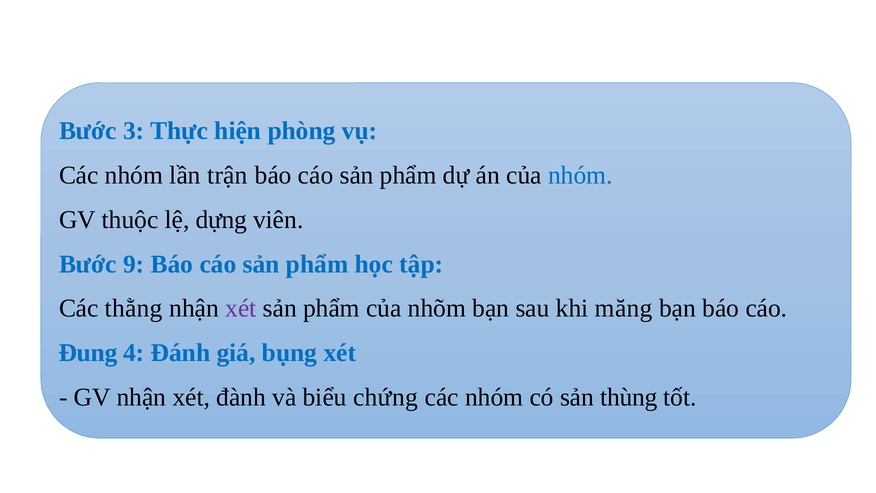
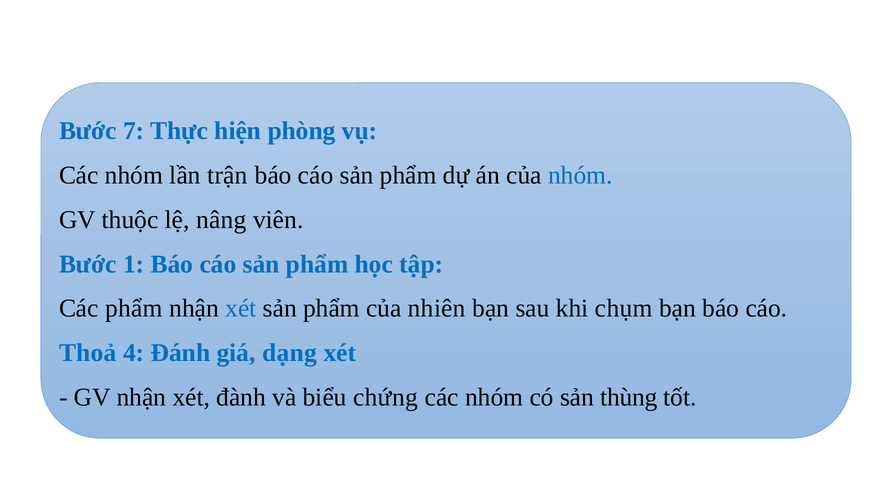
3: 3 -> 7 (134, 131)
dựng: dựng -> nâng (221, 220)
9: 9 -> 1 (134, 264)
Các thằng: thằng -> phẩm (134, 308)
xét colour: purple -> blue (241, 308)
nhõm: nhõm -> nhiên (437, 308)
măng: măng -> chụm (624, 308)
Đung: Đung -> Thoả (88, 353)
bụng: bụng -> dạng (289, 353)
